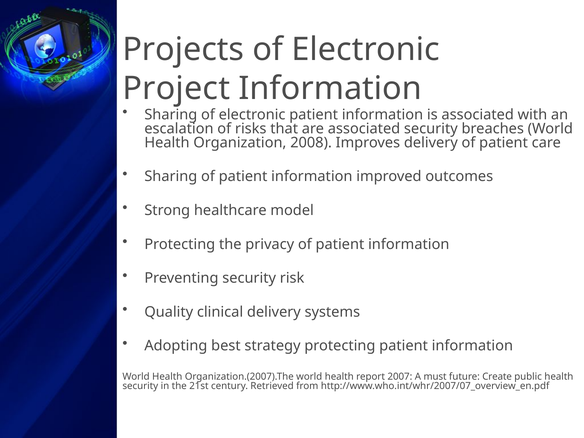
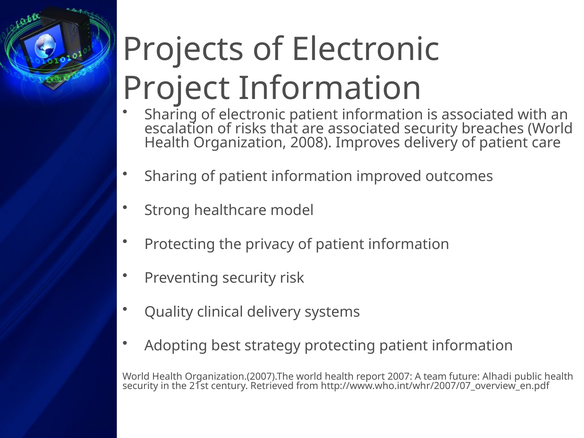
must: must -> team (435, 377)
Create: Create -> Alhadi (497, 377)
